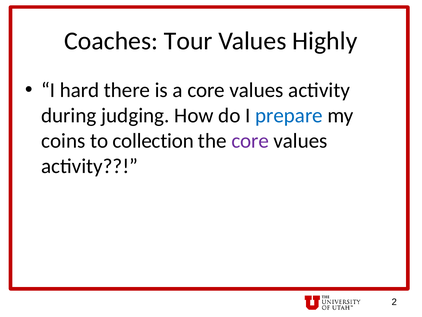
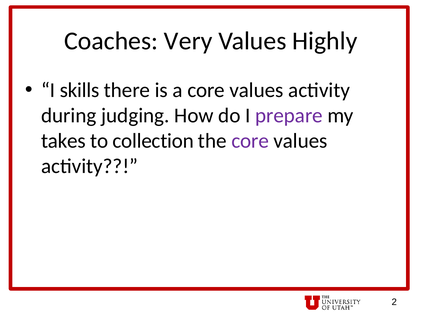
Tour: Tour -> Very (188, 41)
hard: hard -> skills (80, 90)
prepare colour: blue -> purple (289, 115)
coins: coins -> takes (63, 141)
